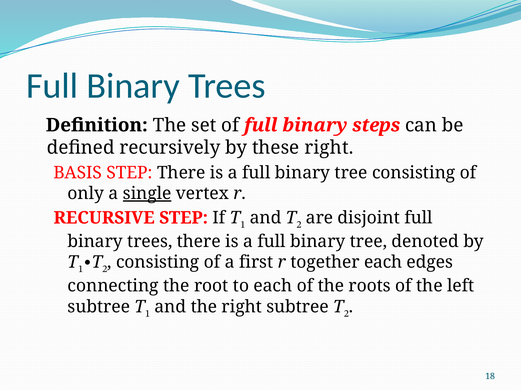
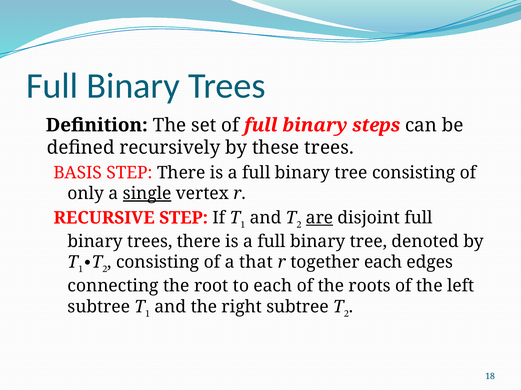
these right: right -> trees (329, 148)
are underline: none -> present (320, 218)
first: first -> that (256, 263)
